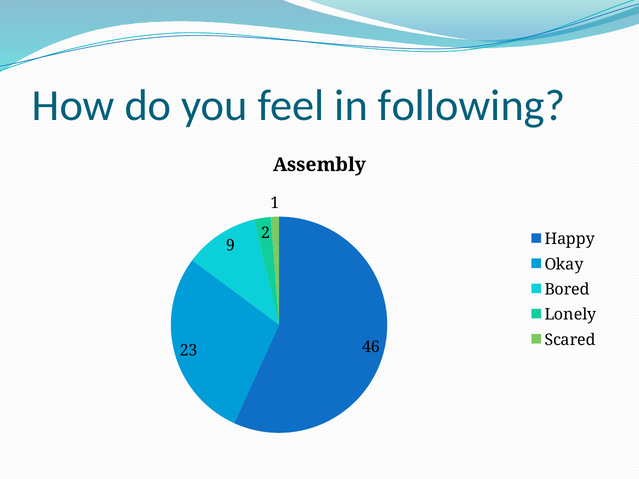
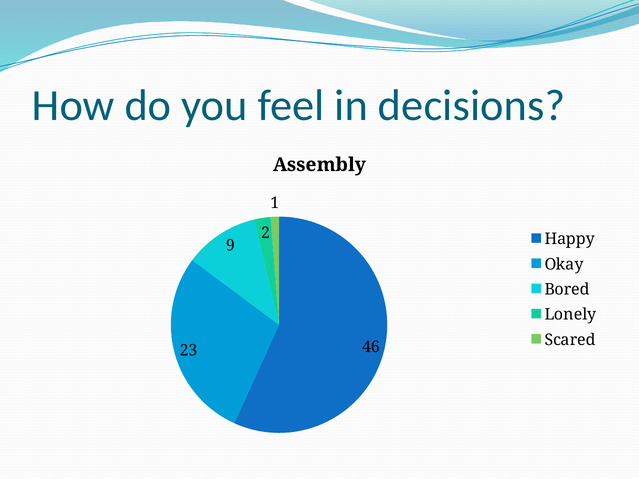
following: following -> decisions (472, 106)
